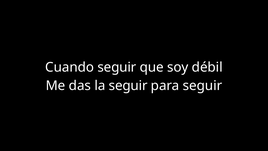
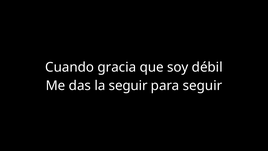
Cuando seguir: seguir -> gracia (117, 67)
